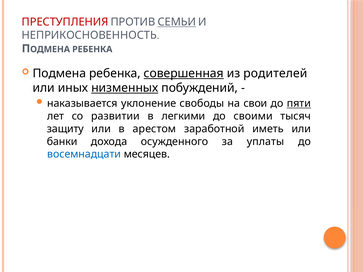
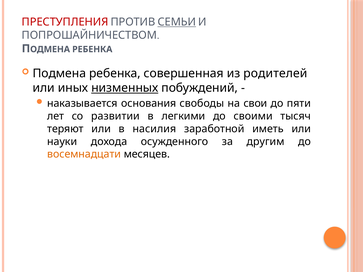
НЕПРИКОСНОВЕННОСТЬ: НЕПРИКОСНОВЕННОСТЬ -> ПОПРОШАЙНИЧЕСТВОМ (89, 35)
совершенная underline: present -> none (184, 73)
уклонение: уклонение -> основания (149, 104)
пяти underline: present -> none (299, 104)
защиту: защиту -> теряют (65, 129)
арестом: арестом -> насилия (154, 129)
банки: банки -> науки (62, 142)
уплаты: уплаты -> другим (266, 142)
восемнадцати colour: blue -> orange (84, 154)
